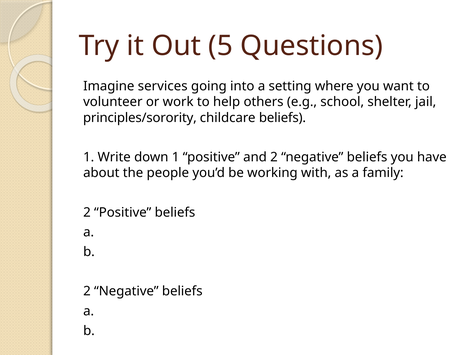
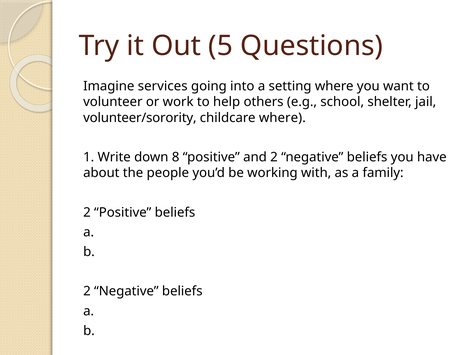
principles/sorority: principles/sorority -> volunteer/sorority (140, 118)
childcare beliefs: beliefs -> where (282, 118)
down 1: 1 -> 8 (176, 157)
